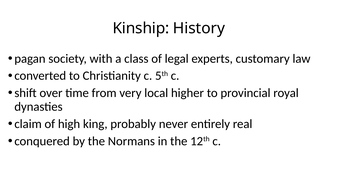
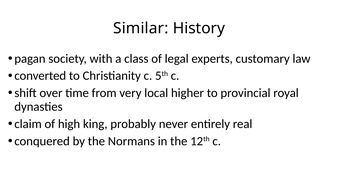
Kinship: Kinship -> Similar (141, 28)
